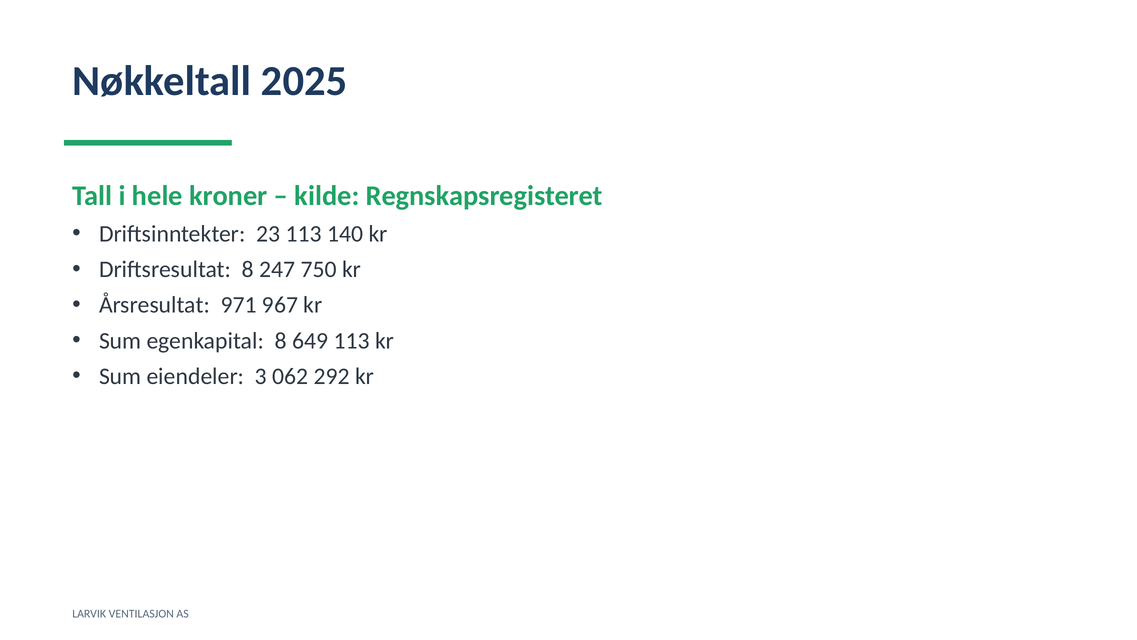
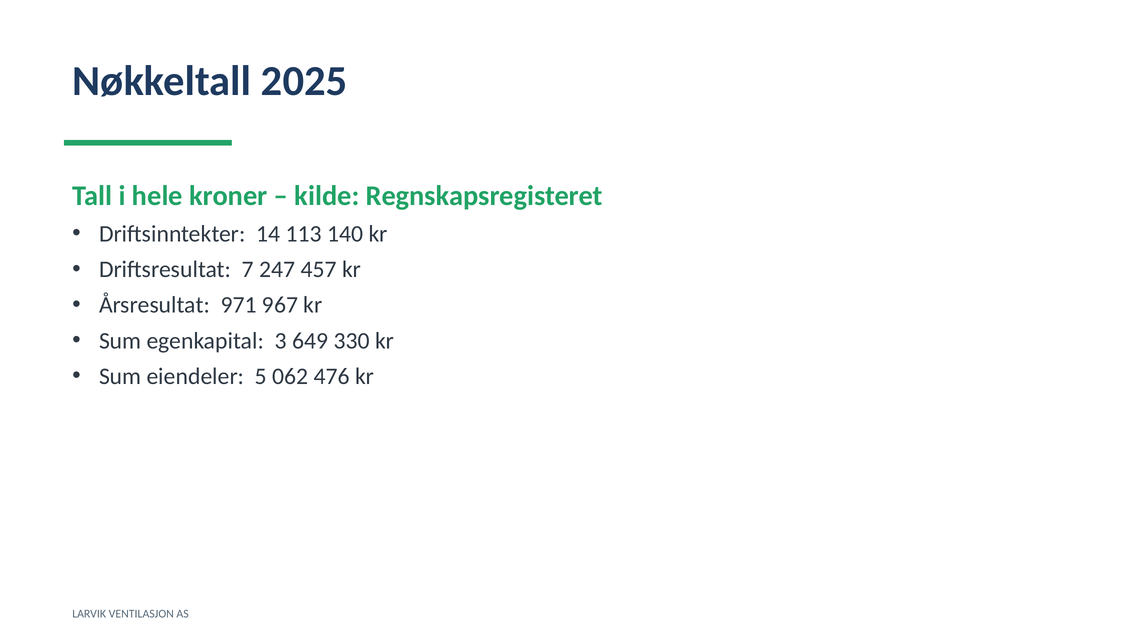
23: 23 -> 14 (268, 234)
Driftsresultat 8: 8 -> 7 (248, 269)
750: 750 -> 457 (319, 269)
egenkapital 8: 8 -> 3 (281, 340)
649 113: 113 -> 330 (352, 340)
3: 3 -> 5 (261, 376)
292: 292 -> 476 (332, 376)
